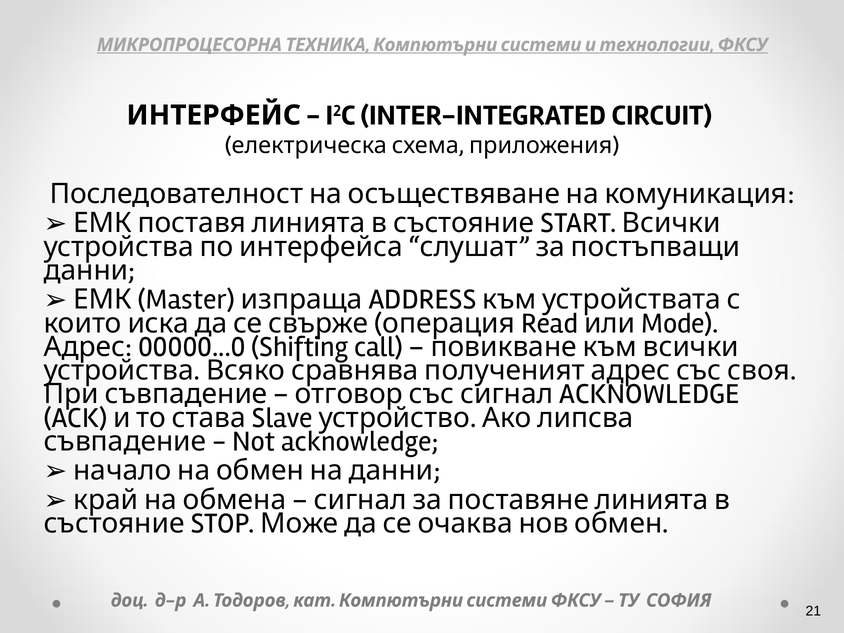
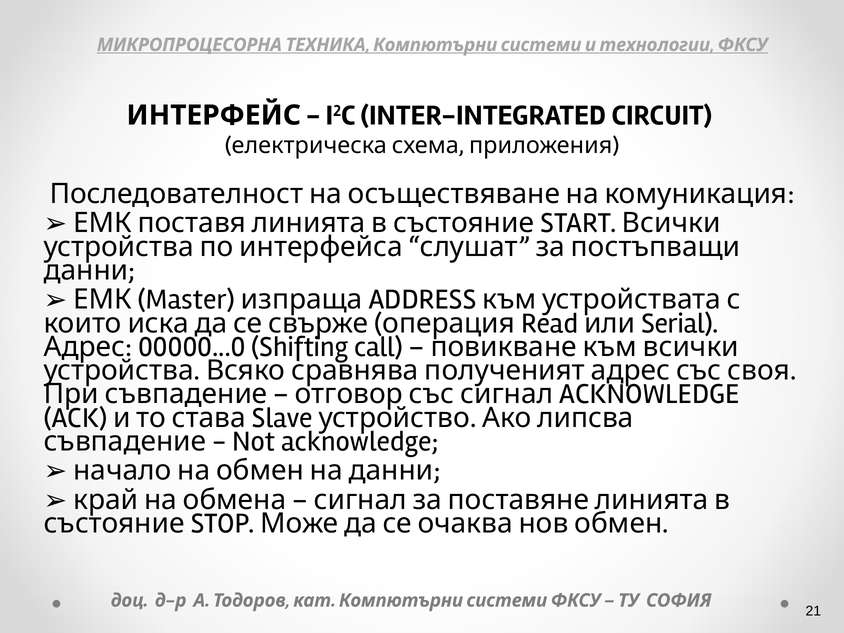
Mode: Mode -> Serial (680, 323)
